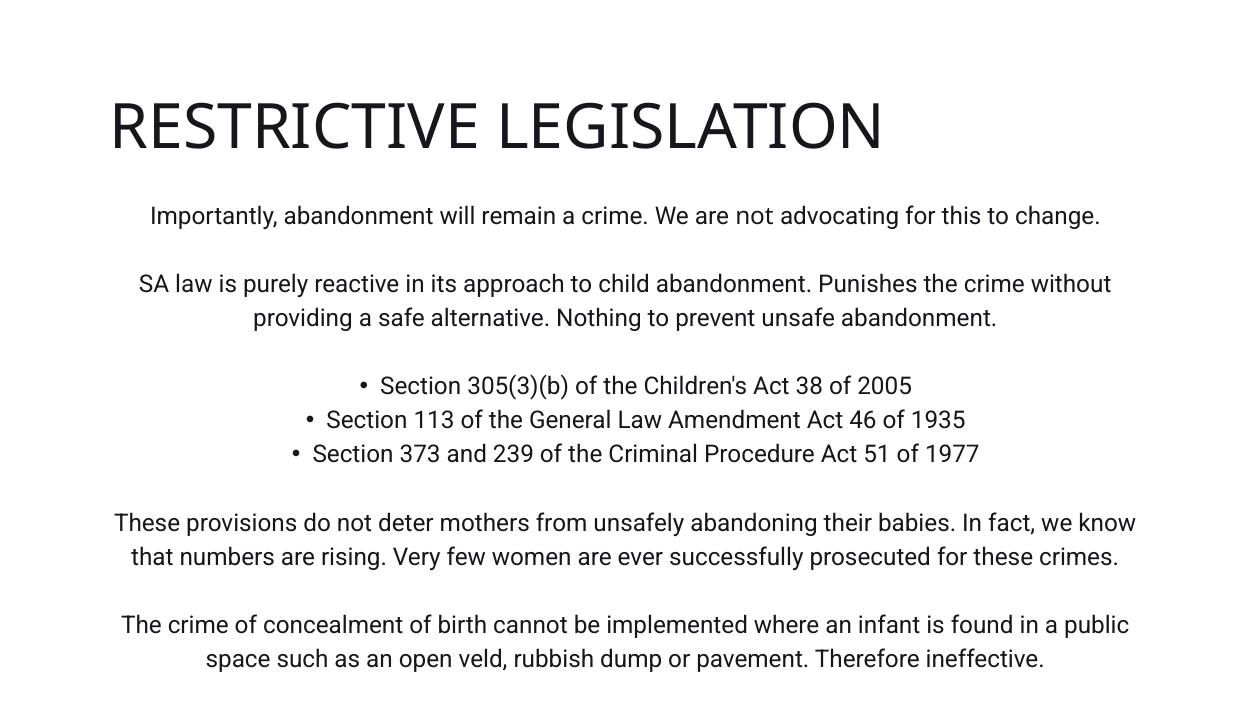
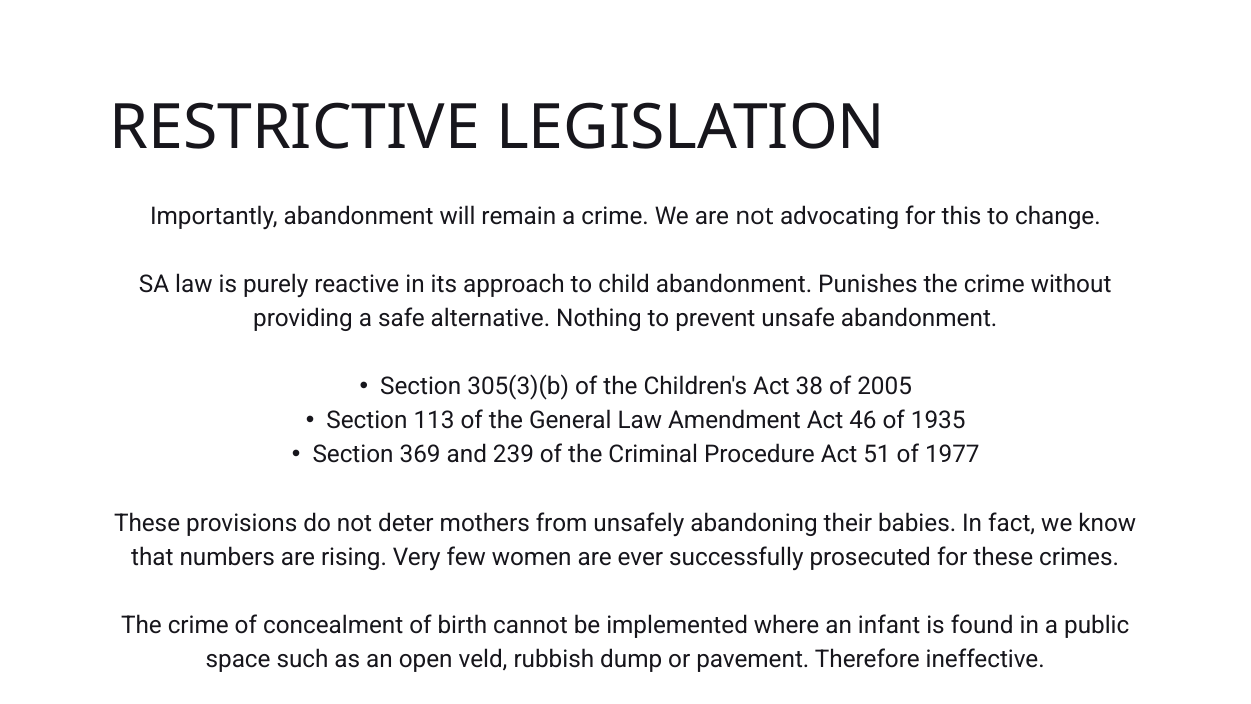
373: 373 -> 369 (420, 455)
